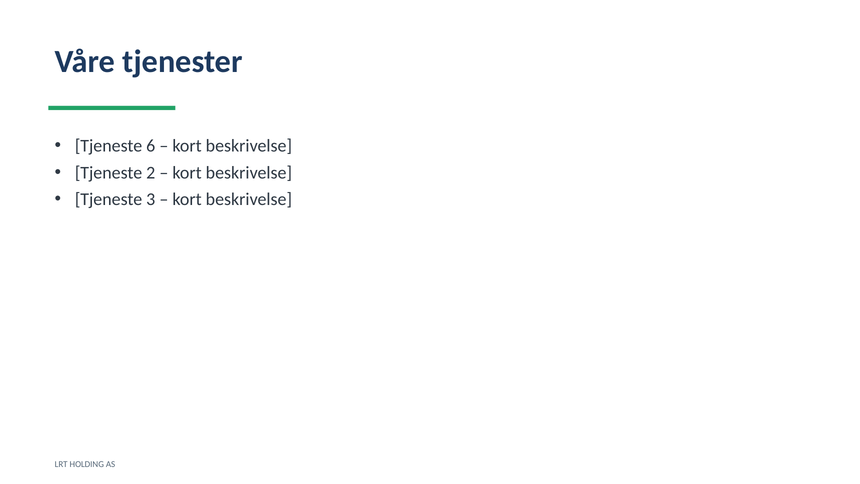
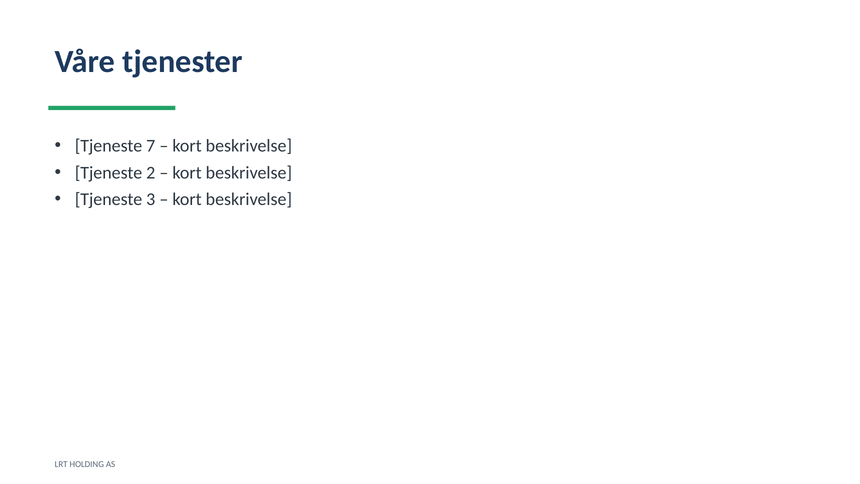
6: 6 -> 7 (151, 146)
